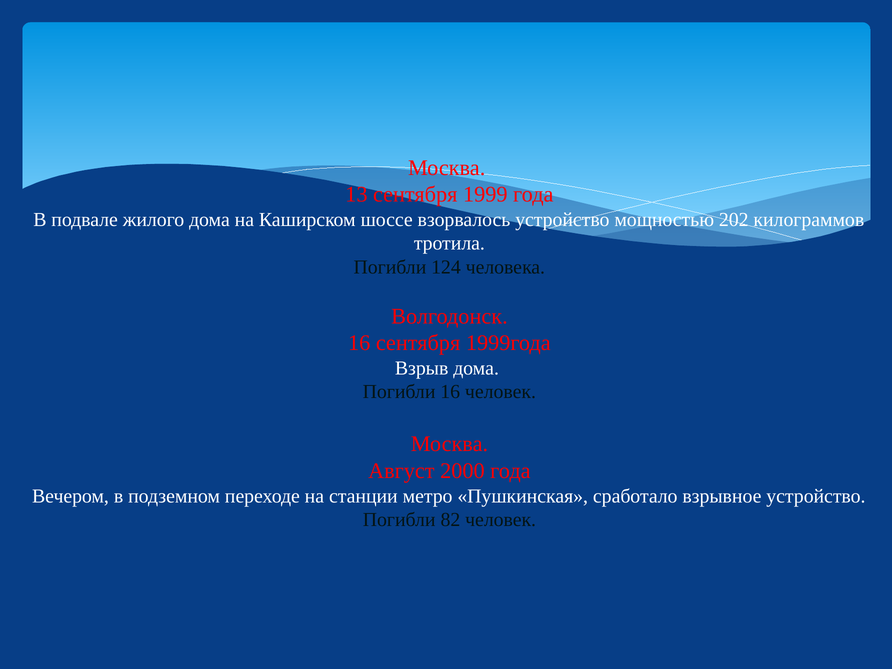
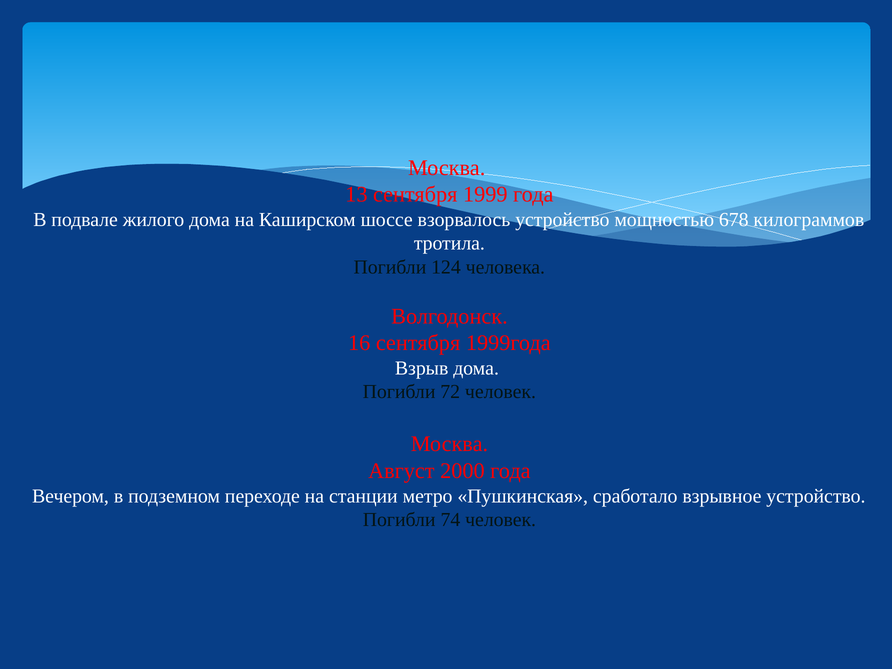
202: 202 -> 678 (734, 220)
Погибли 16: 16 -> 72 (450, 392)
82: 82 -> 74 (450, 520)
